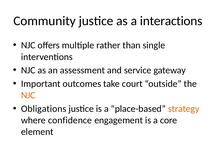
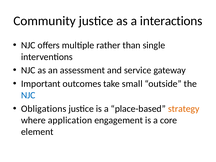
court: court -> small (132, 84)
NJC colour: orange -> blue (28, 95)
confidence: confidence -> application (70, 120)
